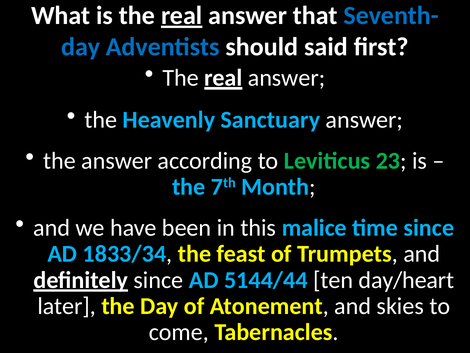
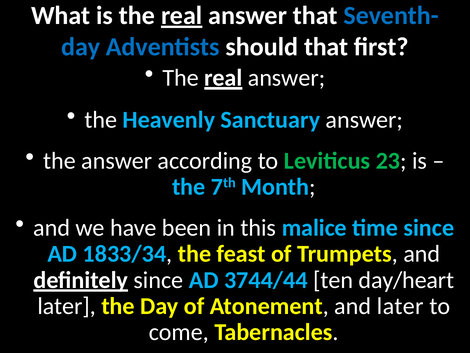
should said: said -> that (326, 47)
5144/44: 5144/44 -> 3744/44 (266, 280)
and skies: skies -> later (400, 306)
